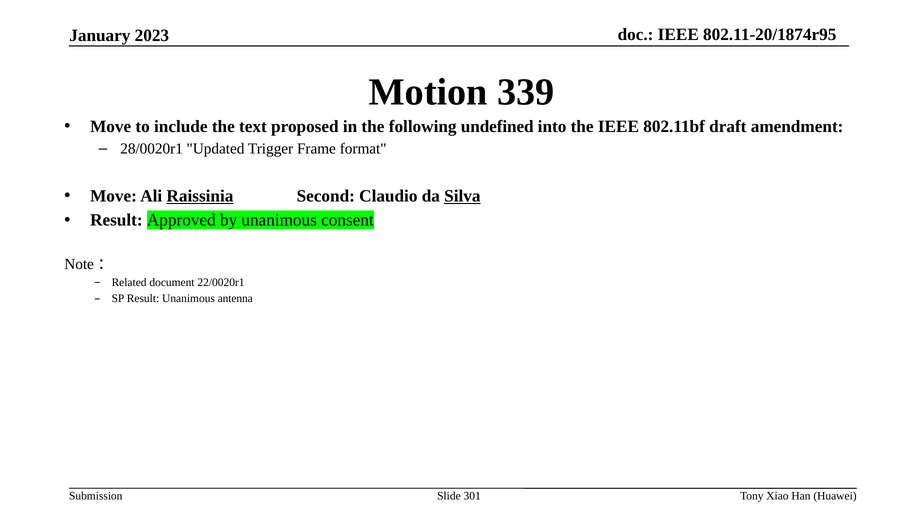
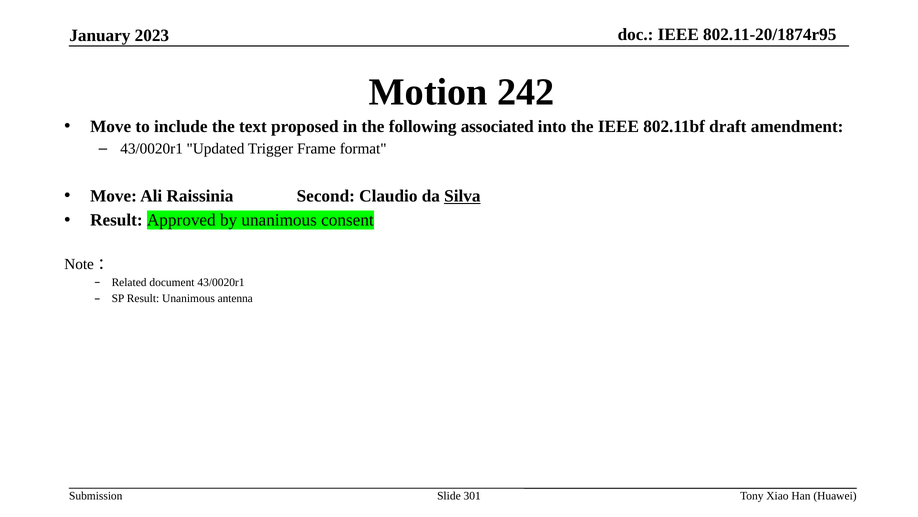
339: 339 -> 242 (526, 92)
undefined: undefined -> associated (497, 126)
28/0020r1: 28/0020r1 -> 43/0020r1 (152, 149)
Raissinia underline: present -> none (200, 196)
document 22/0020r1: 22/0020r1 -> 43/0020r1 (221, 282)
